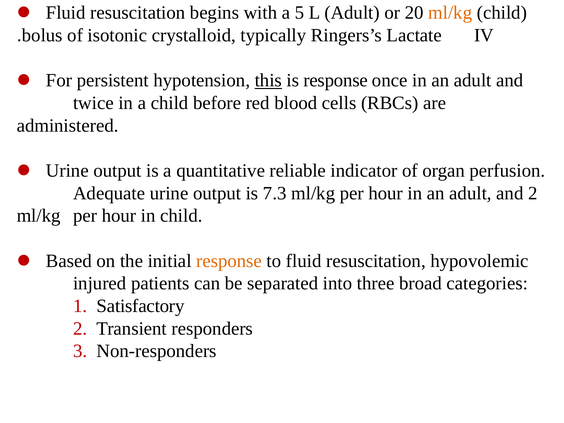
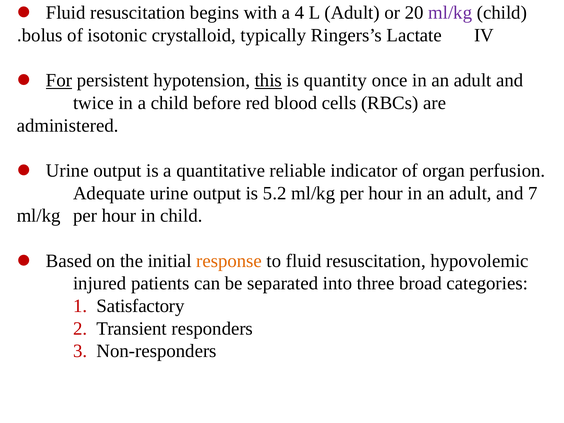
5: 5 -> 4 (300, 13)
ml/kg colour: orange -> purple (450, 13)
For underline: none -> present (59, 80)
is response: response -> quantity (335, 80)
7.3: 7.3 -> 5.2 (275, 193)
and 2: 2 -> 7 (533, 193)
